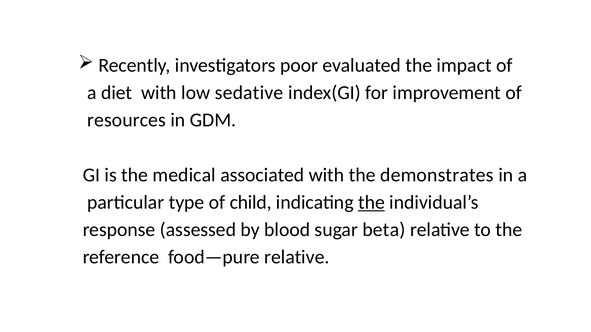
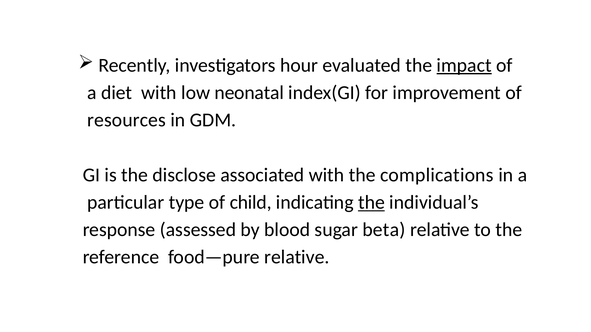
poor: poor -> hour (299, 65)
impact underline: none -> present (464, 65)
sedative: sedative -> neonatal (249, 93)
medical: medical -> disclose (184, 175)
demonstrates: demonstrates -> complications (437, 175)
